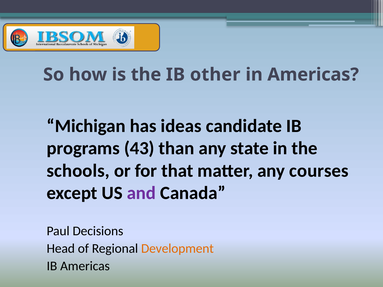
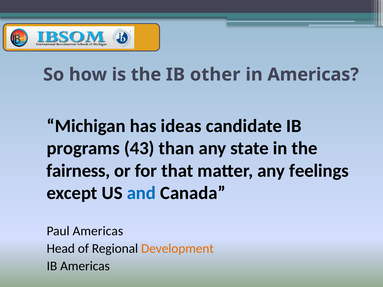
schools: schools -> fairness (78, 171)
courses: courses -> feelings (319, 171)
and colour: purple -> blue (141, 193)
Paul Decisions: Decisions -> Americas (98, 231)
